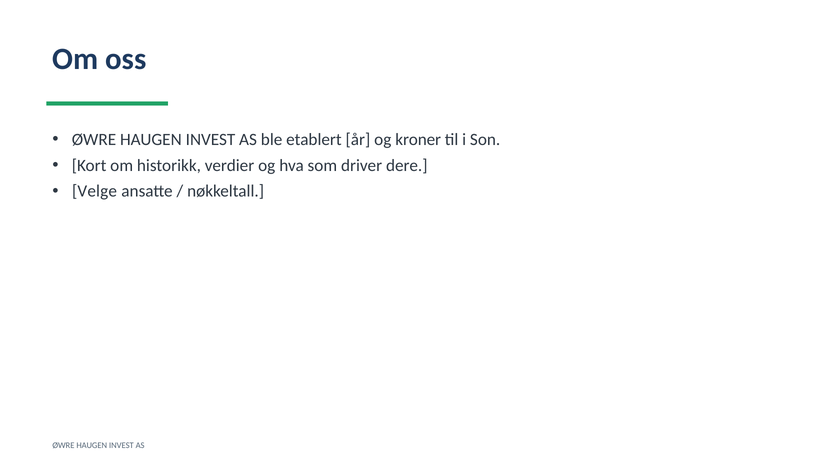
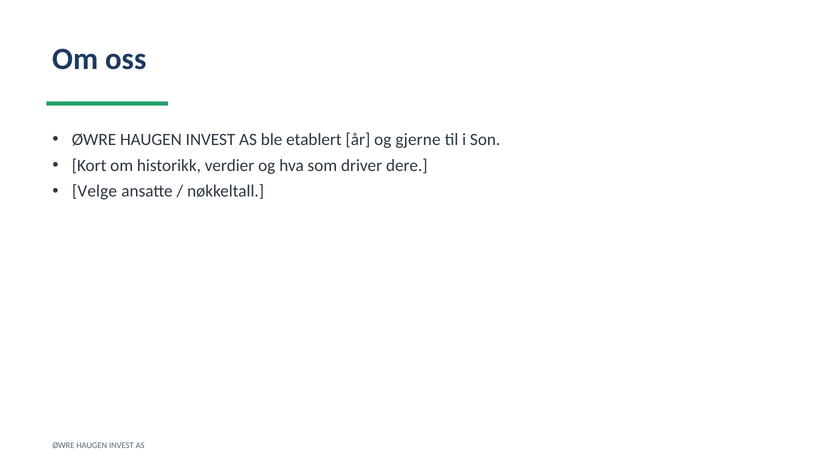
kroner: kroner -> gjerne (418, 140)
